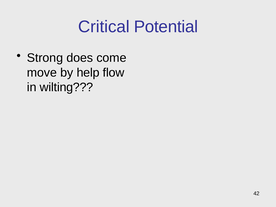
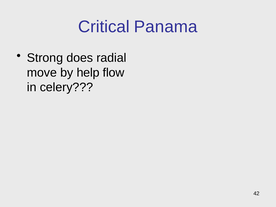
Potential: Potential -> Panama (166, 27)
come: come -> radial (111, 58)
wilting: wilting -> celery (66, 87)
